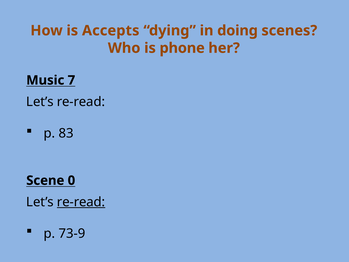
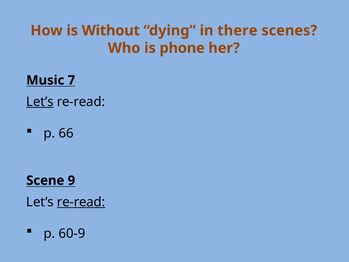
Accepts: Accepts -> Without (111, 31)
doing: doing -> there (237, 31)
Let’s underline: none -> present (40, 102)
83: 83 -> 66 (66, 133)
0: 0 -> 9 (71, 180)
73-9: 73-9 -> 60-9 (72, 233)
